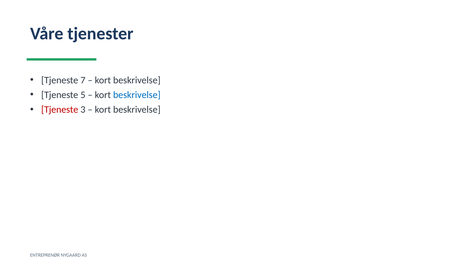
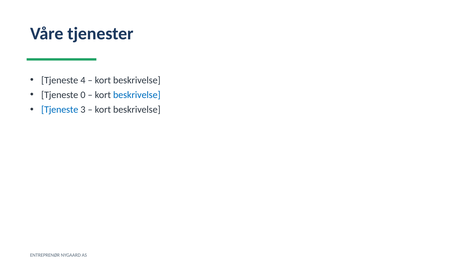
7: 7 -> 4 (83, 80)
5: 5 -> 0 (83, 95)
Tjeneste colour: red -> blue (60, 110)
